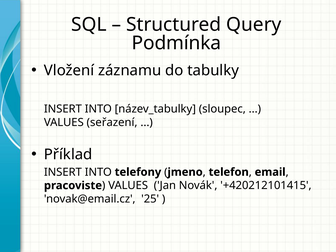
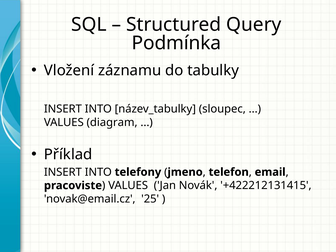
seřazení: seřazení -> diagram (112, 122)
+420212101415: +420212101415 -> +422212131415 (266, 186)
